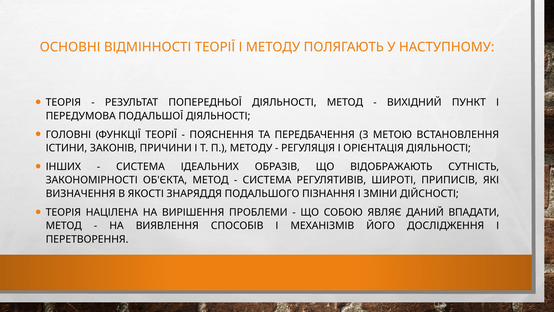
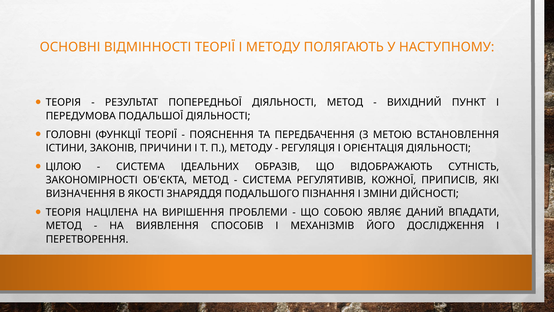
ІНШИХ: ІНШИХ -> ЦІЛОЮ (63, 167)
ШИРОТІ: ШИРОТІ -> КОЖНОЇ (394, 180)
